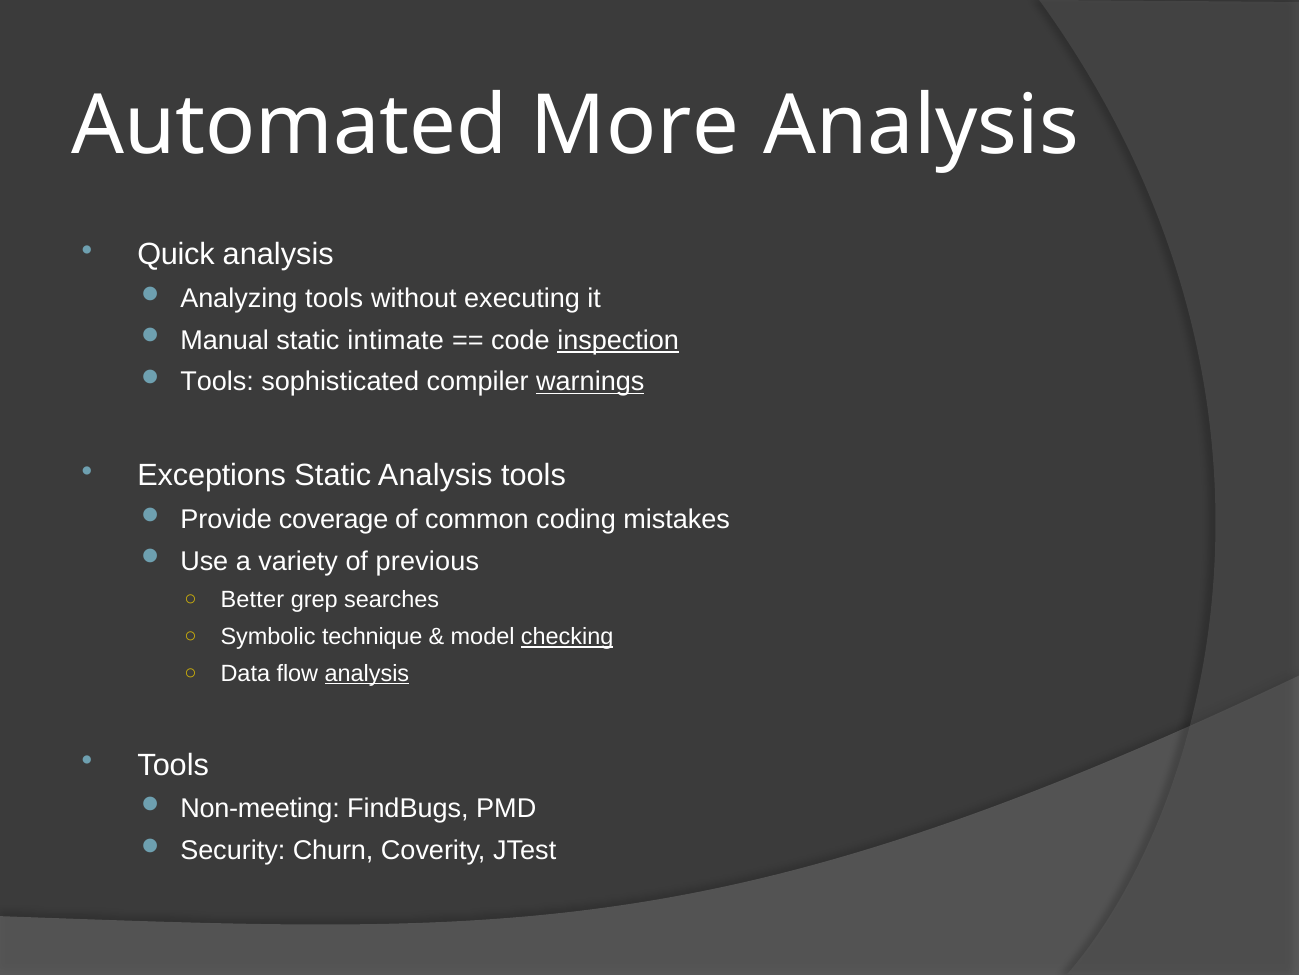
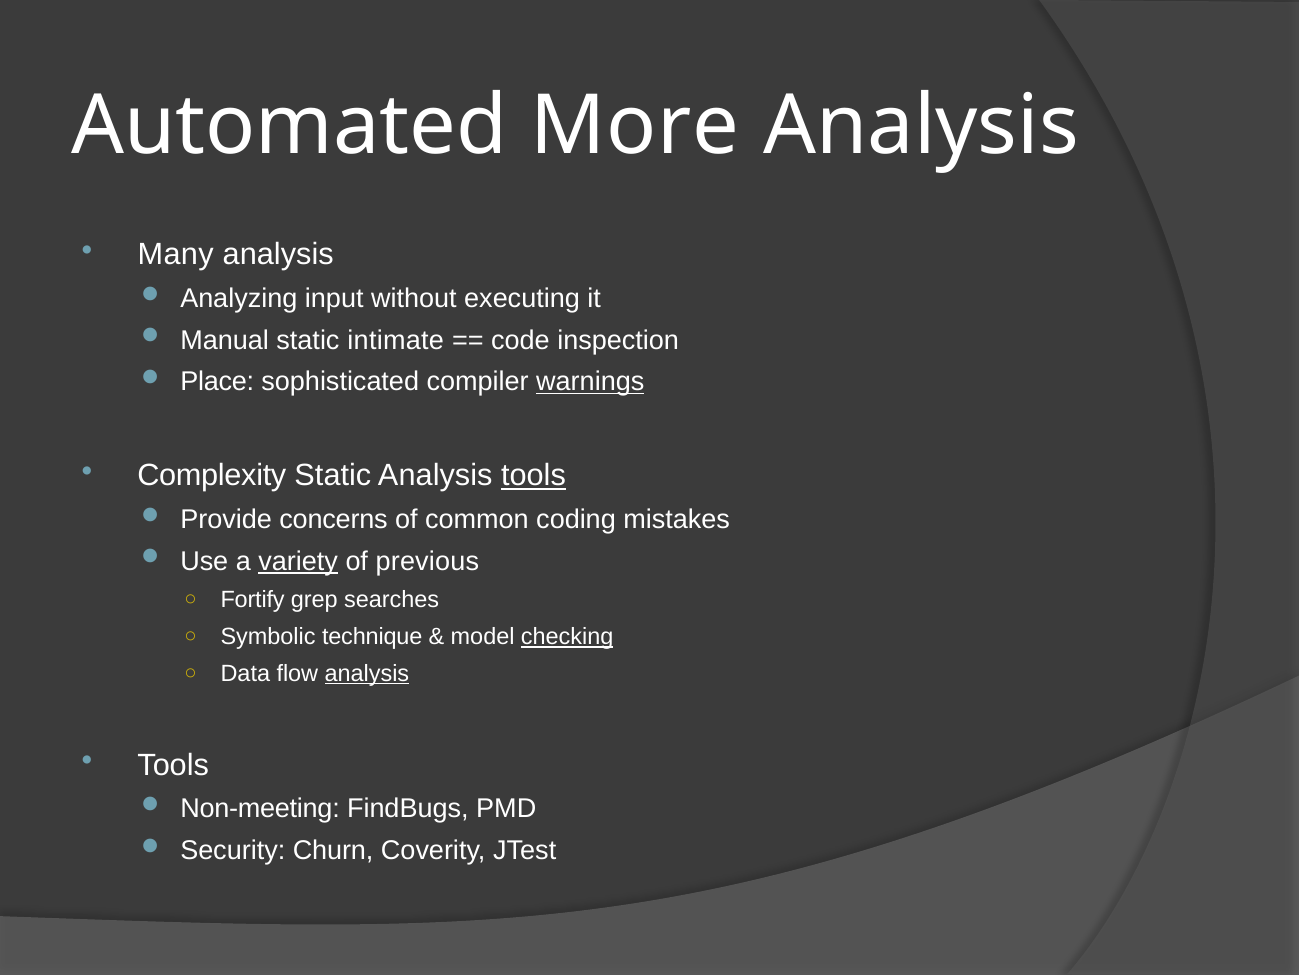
Quick: Quick -> Many (176, 254)
Analyzing tools: tools -> input (334, 298)
inspection underline: present -> none (618, 340)
Tools: Tools -> Place (217, 382)
Exceptions: Exceptions -> Complexity (212, 475)
tools underline: none -> present (533, 475)
coverage: coverage -> concerns (334, 519)
variety underline: none -> present (298, 561)
Better: Better -> Fortify (253, 599)
